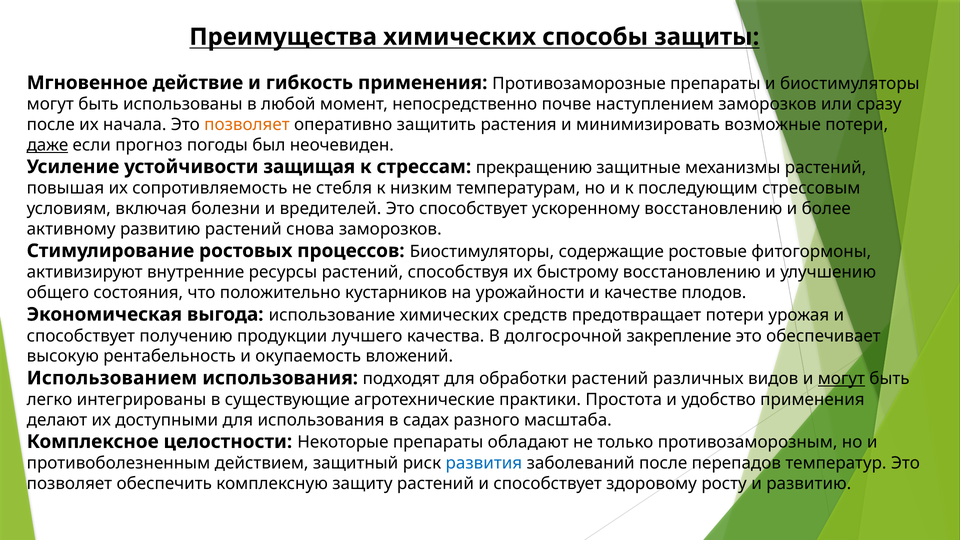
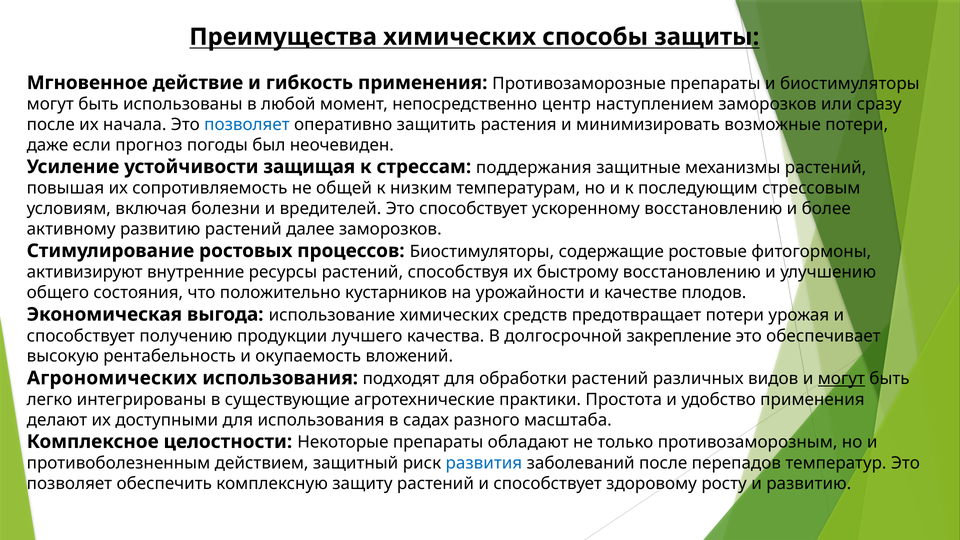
почве: почве -> центр (566, 104)
позволяет colour: orange -> blue (247, 125)
даже underline: present -> none (47, 145)
прекращению: прекращению -> поддержания (534, 167)
стебля: стебля -> общей (344, 188)
снова: снова -> далее (310, 229)
Использованием: Использованием -> Агрономических (112, 378)
